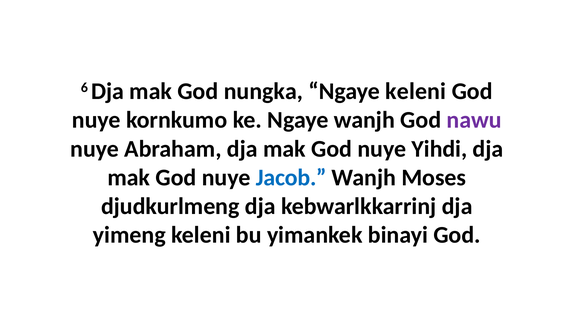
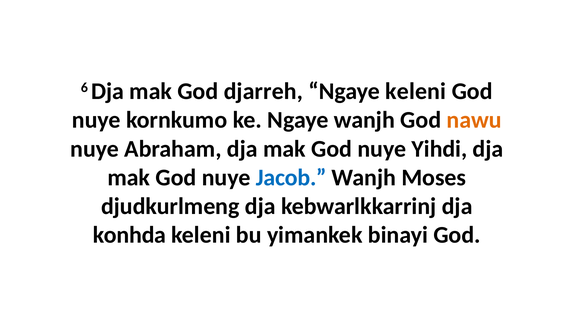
nungka: nungka -> djarreh (263, 91)
nawu colour: purple -> orange (474, 120)
yimeng: yimeng -> konhda (129, 235)
